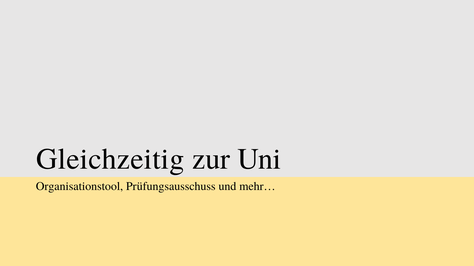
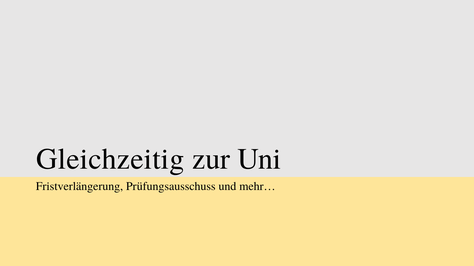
Organisationstool: Organisationstool -> Fristverlängerung (80, 187)
